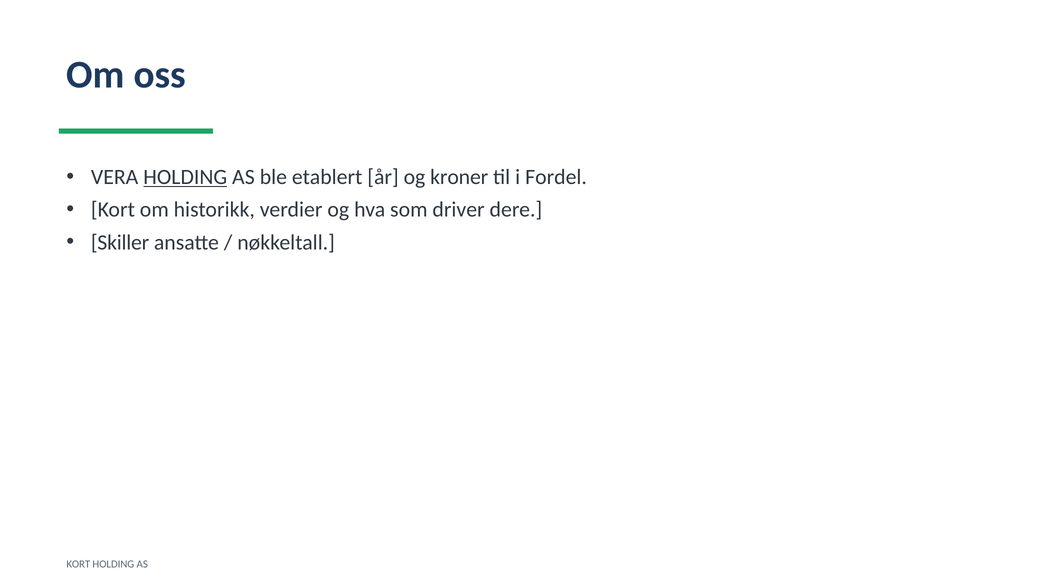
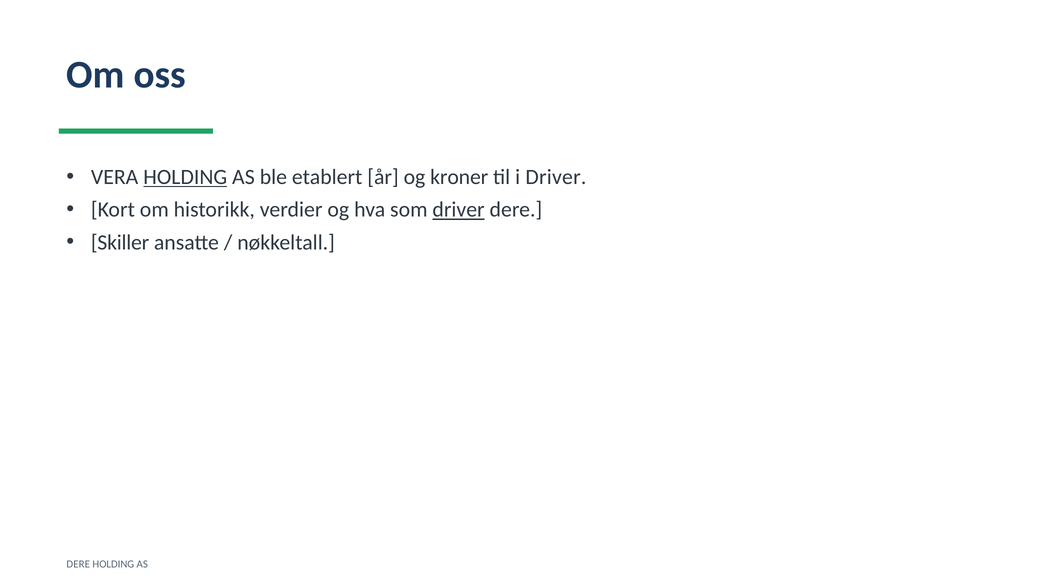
i Fordel: Fordel -> Driver (556, 177)
driver underline: none -> present (459, 210)
KORT: KORT -> DERE (78, 564)
